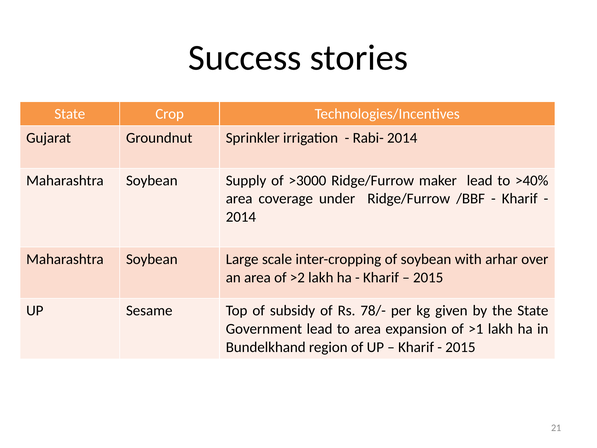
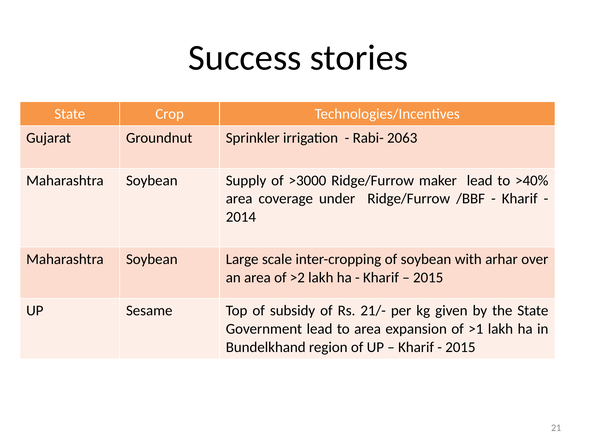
Rabi- 2014: 2014 -> 2063 (402, 138)
78/-: 78/- -> 21/- (373, 311)
